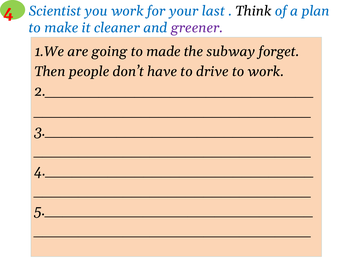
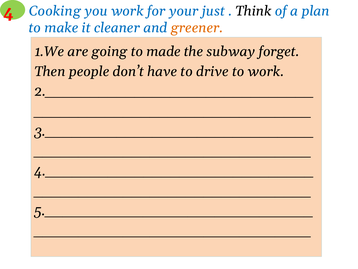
Scientist: Scientist -> Cooking (55, 11)
last: last -> just (213, 11)
greener colour: purple -> orange (197, 28)
